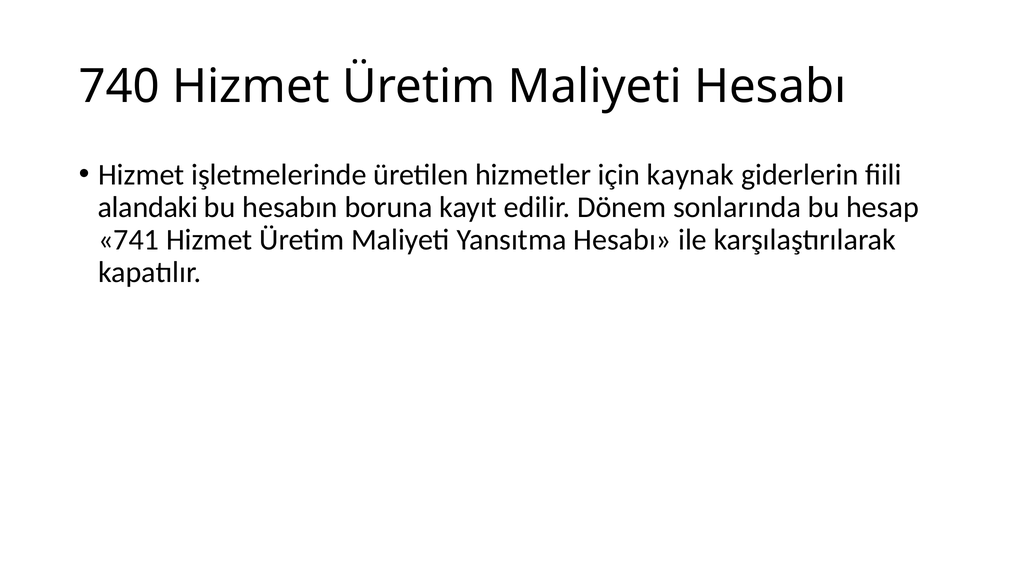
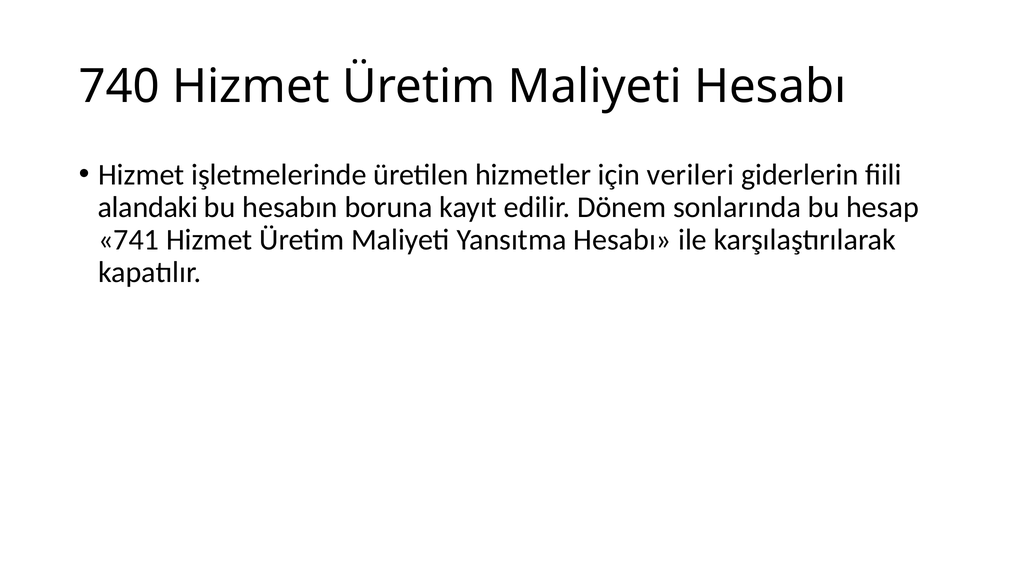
kaynak: kaynak -> verileri (690, 175)
